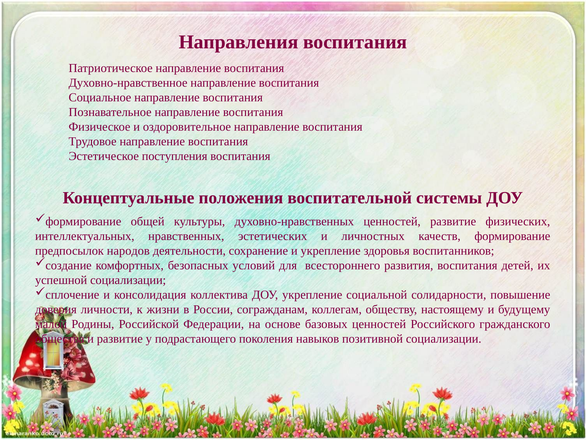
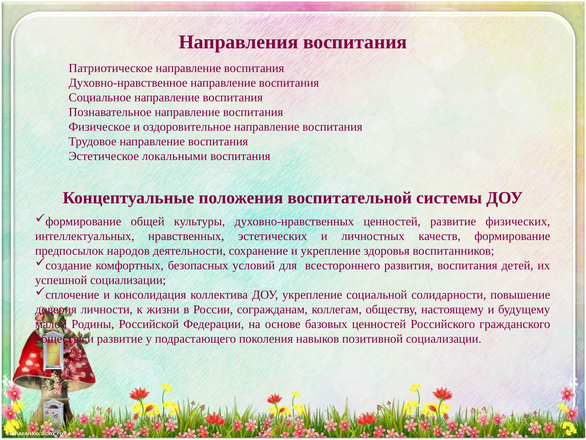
поступления: поступления -> локальными (175, 156)
